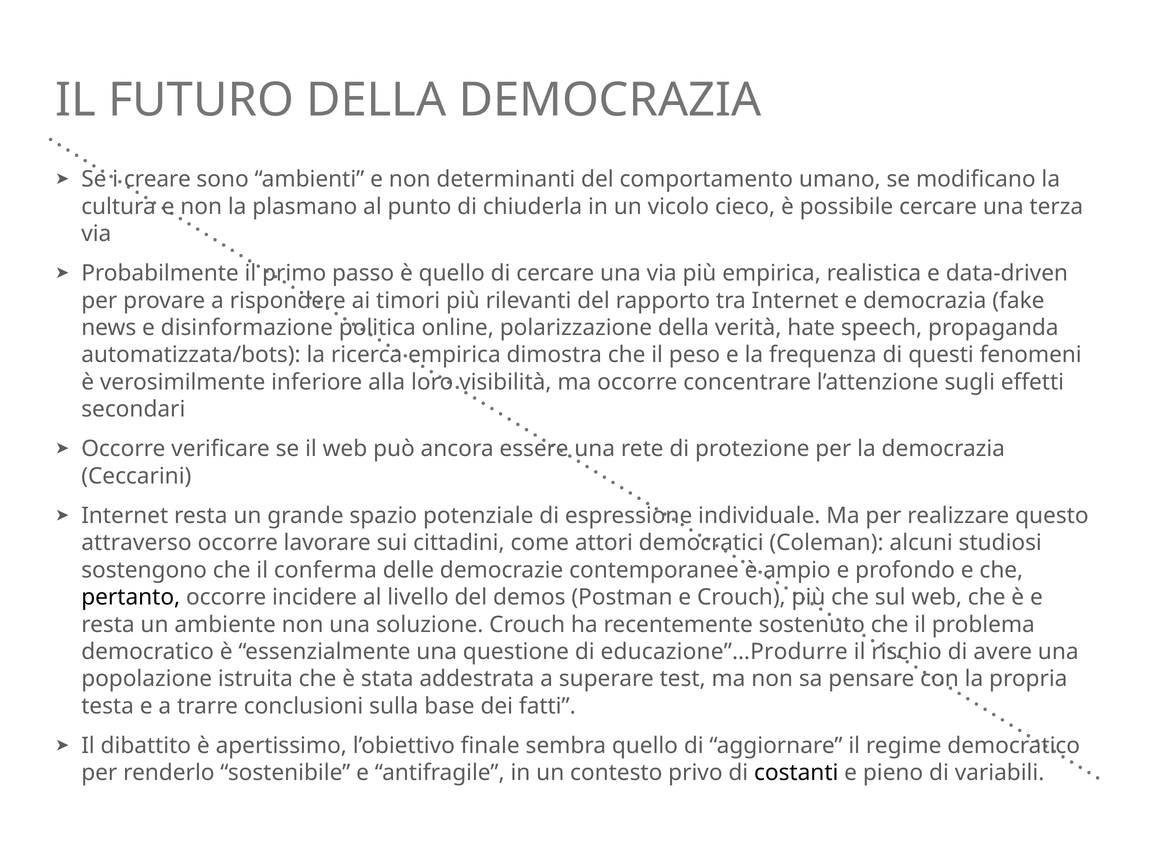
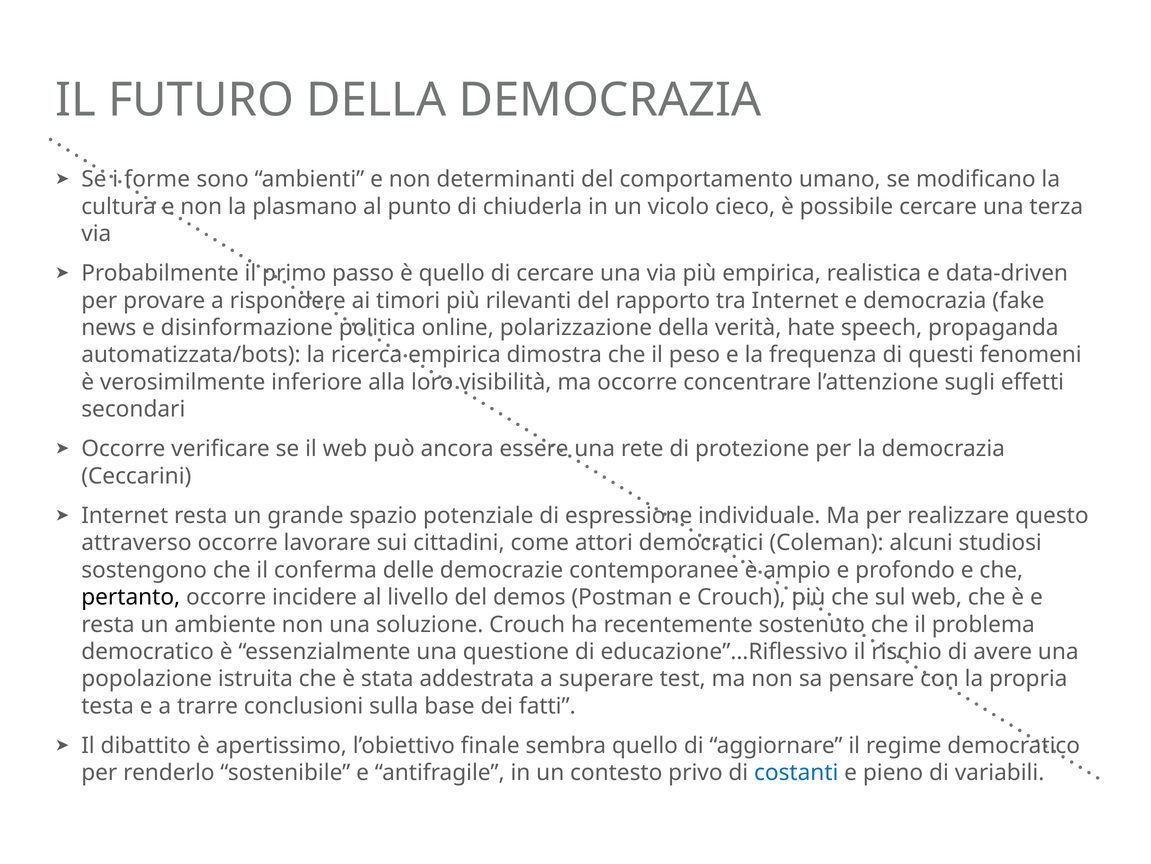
creare: creare -> forme (157, 179)
educazione”…Produrre: educazione”…Produrre -> educazione”…Riflessivo (724, 651)
costanti colour: black -> blue (796, 772)
